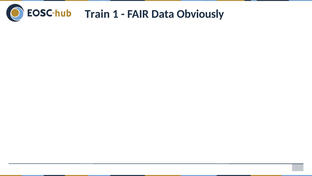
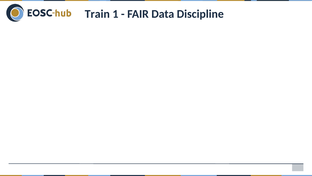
Obviously: Obviously -> Discipline (200, 14)
